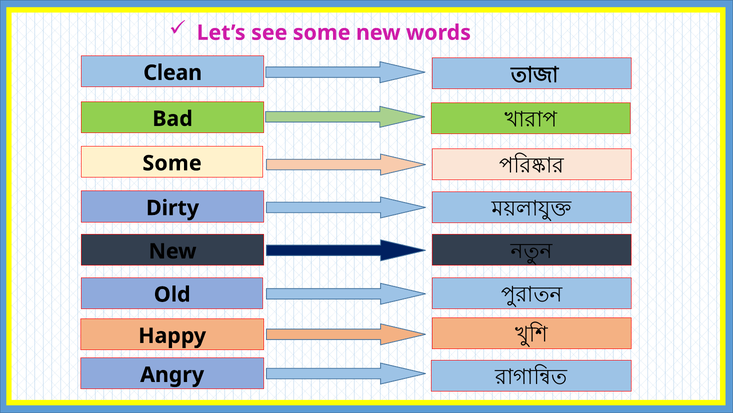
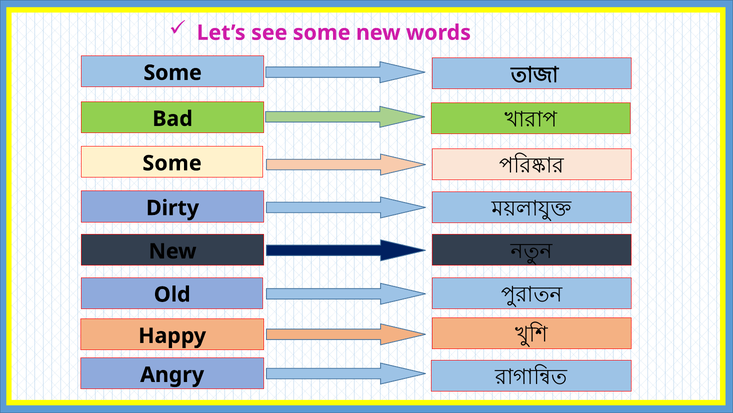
Clean: Clean -> Some (173, 73)
